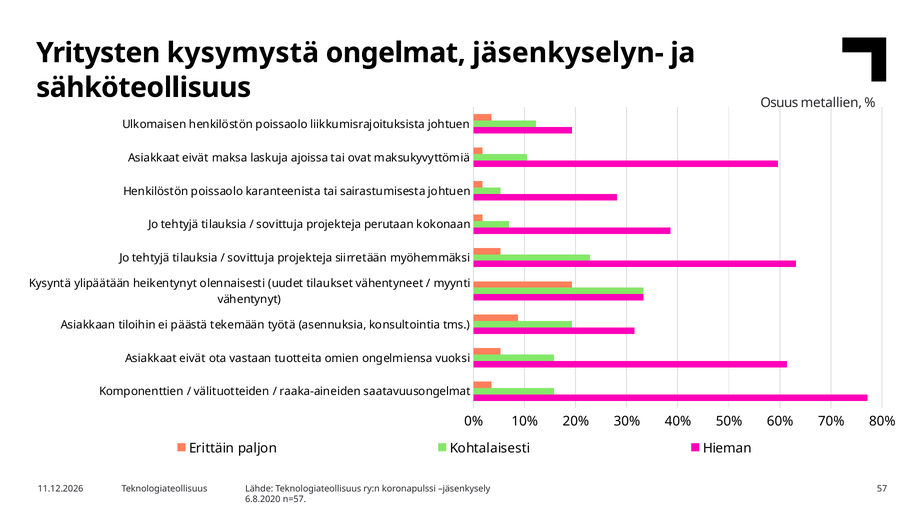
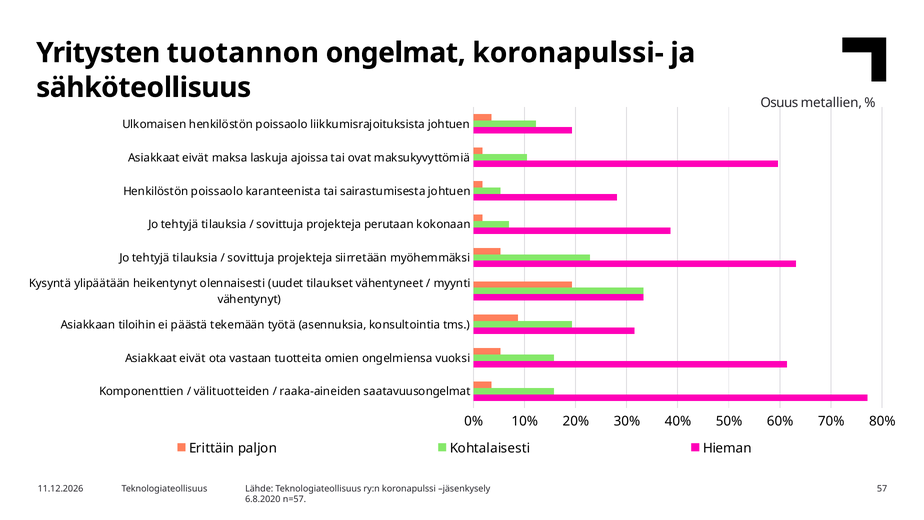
kysymystä: kysymystä -> tuotannon (243, 53)
jäsenkyselyn-: jäsenkyselyn- -> koronapulssi- (568, 53)
